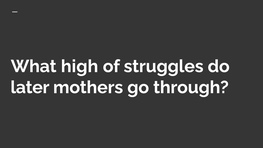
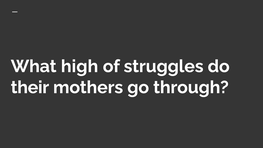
later: later -> their (30, 87)
